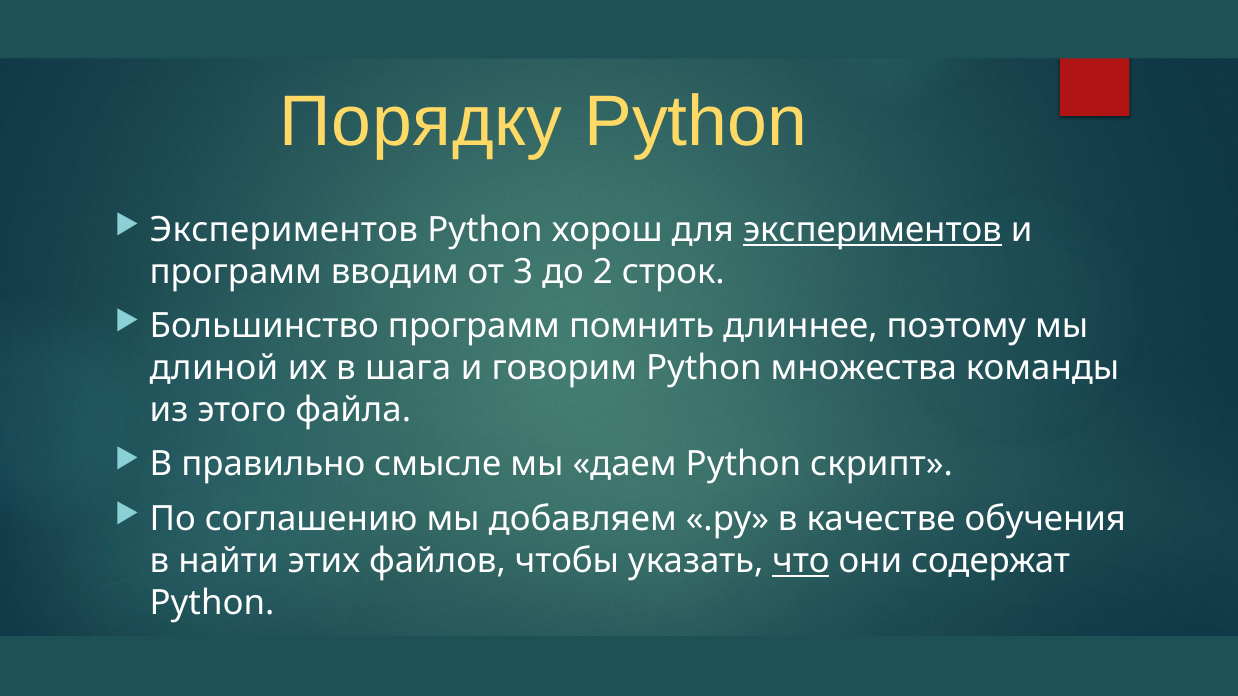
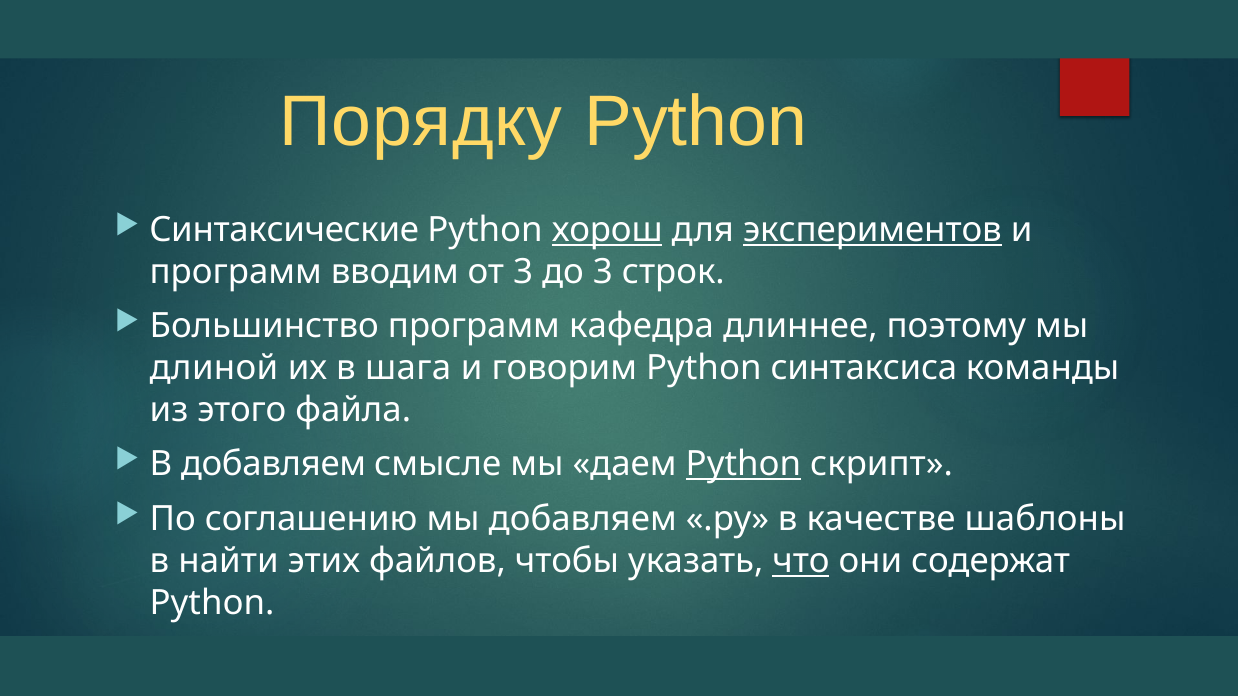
Экспериментов: Экспериментов -> Синтаксические (284, 230)
хорош underline: none -> present (607, 230)
до 2: 2 -> 3 (603, 272)
помнить: помнить -> кафедра (642, 326)
множества: множества -> синтаксиса (864, 368)
В правильно: правильно -> добавляем (273, 465)
Python underline: none -> present (743, 465)
обучения: обучения -> шаблоны (1045, 519)
